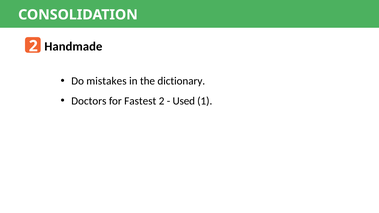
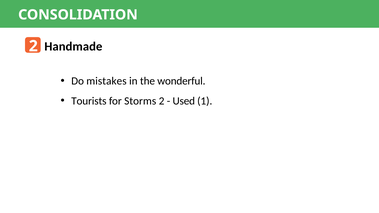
dictionary: dictionary -> wonderful (181, 81)
Doctors: Doctors -> Tourists (89, 101)
Fastest: Fastest -> Storms (140, 101)
